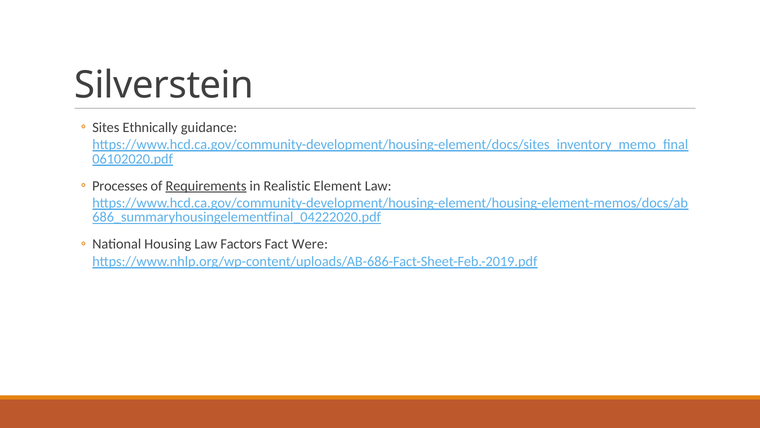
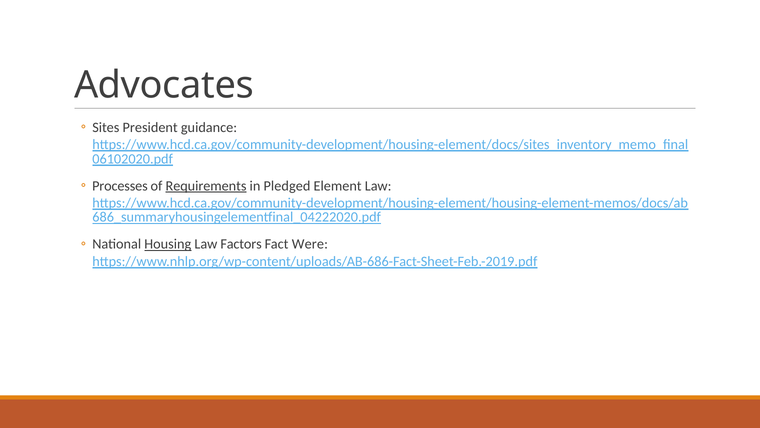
Silverstein: Silverstein -> Advocates (164, 85)
Ethnically: Ethnically -> President (150, 127)
Realistic: Realistic -> Pledged (287, 186)
Housing underline: none -> present (168, 244)
